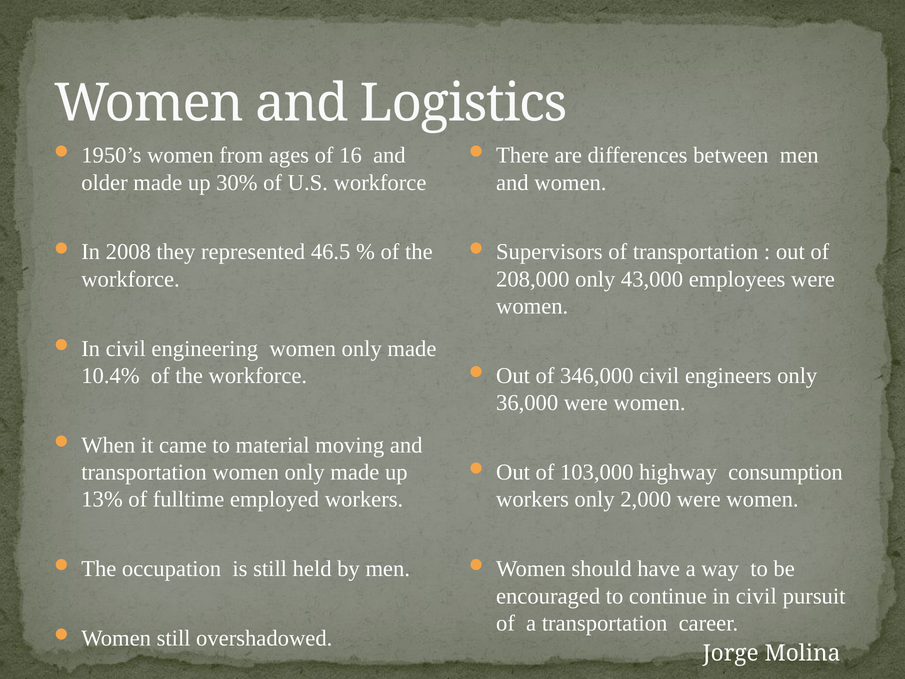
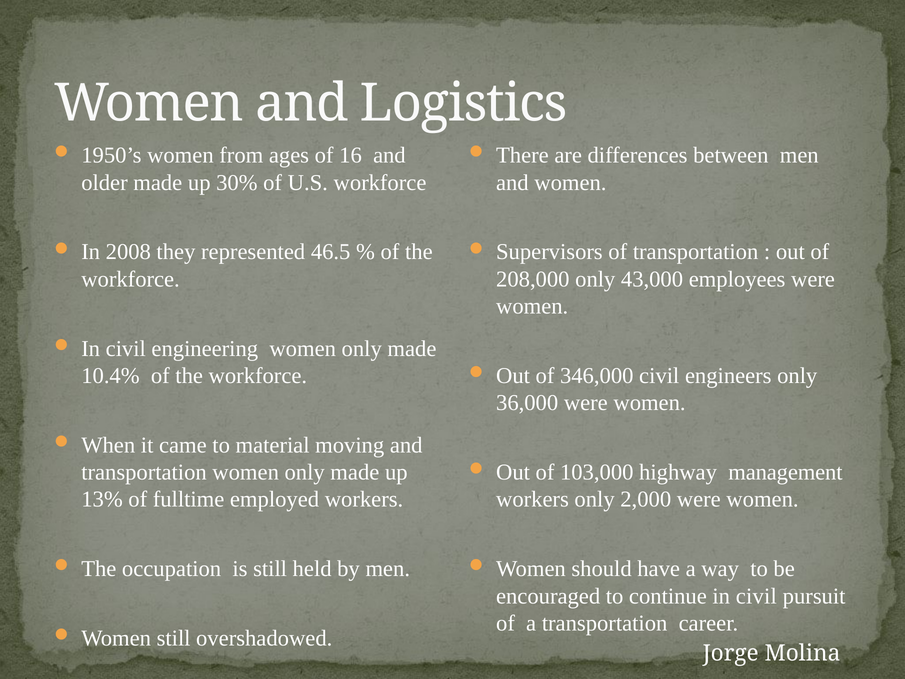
consumption: consumption -> management (785, 472)
